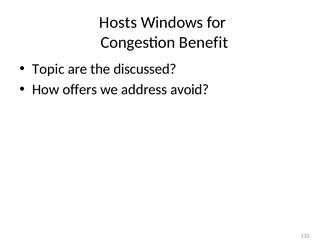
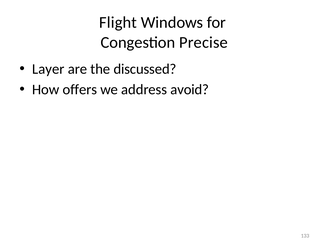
Hosts: Hosts -> Flight (118, 23)
Benefit: Benefit -> Precise (204, 42)
Topic: Topic -> Layer (48, 69)
